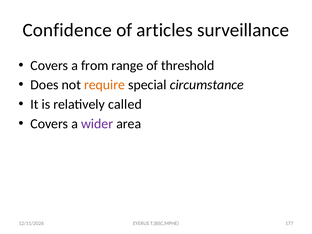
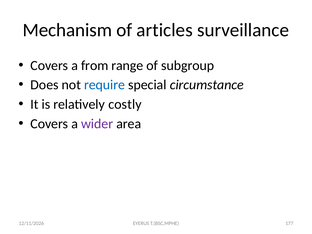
Confidence: Confidence -> Mechanism (67, 30)
threshold: threshold -> subgroup (188, 65)
require colour: orange -> blue (105, 85)
called: called -> costly (125, 104)
